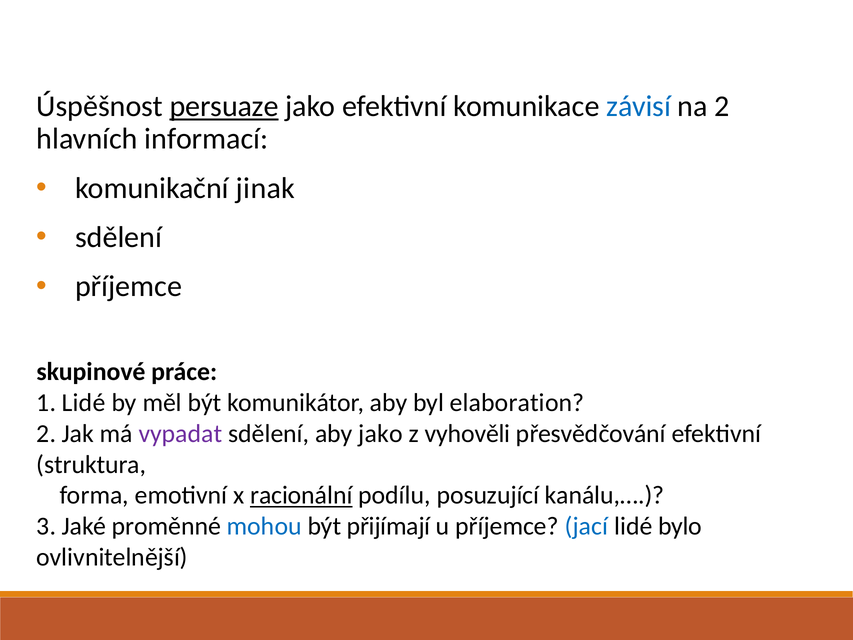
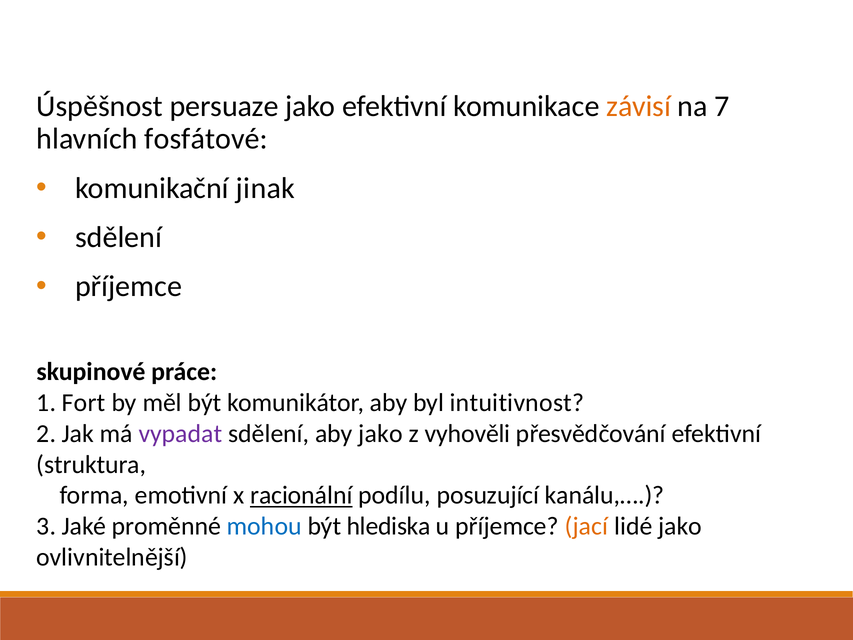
persuaze underline: present -> none (224, 106)
závisí colour: blue -> orange (639, 106)
na 2: 2 -> 7 (722, 106)
informací: informací -> fosfátové (206, 139)
1 Lidé: Lidé -> Fort (84, 402)
elaboration: elaboration -> intuitivnost (517, 402)
přijímají: přijímají -> hlediska (389, 526)
jací colour: blue -> orange (586, 526)
lidé bylo: bylo -> jako (680, 526)
